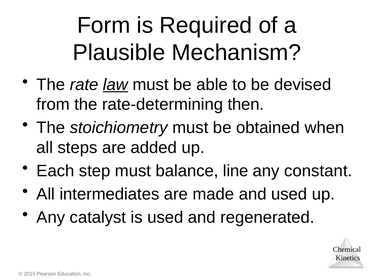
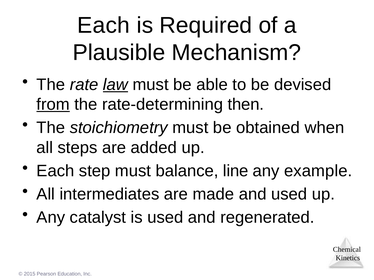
Form: Form -> Each (104, 25)
from underline: none -> present (53, 105)
constant: constant -> example (318, 171)
